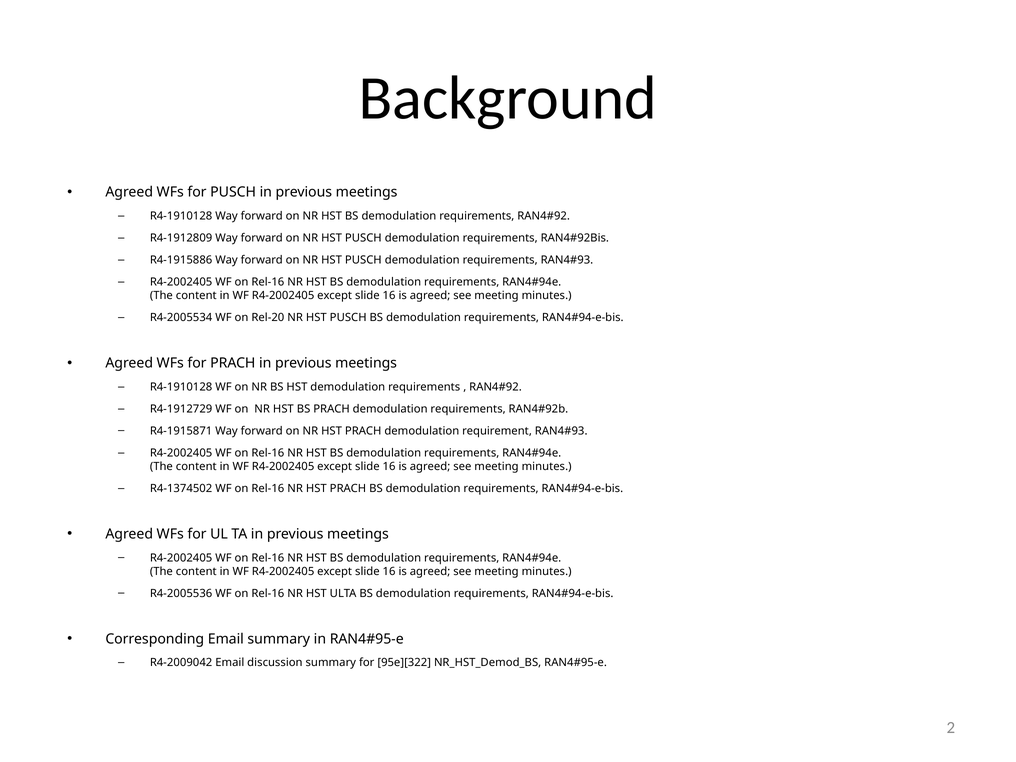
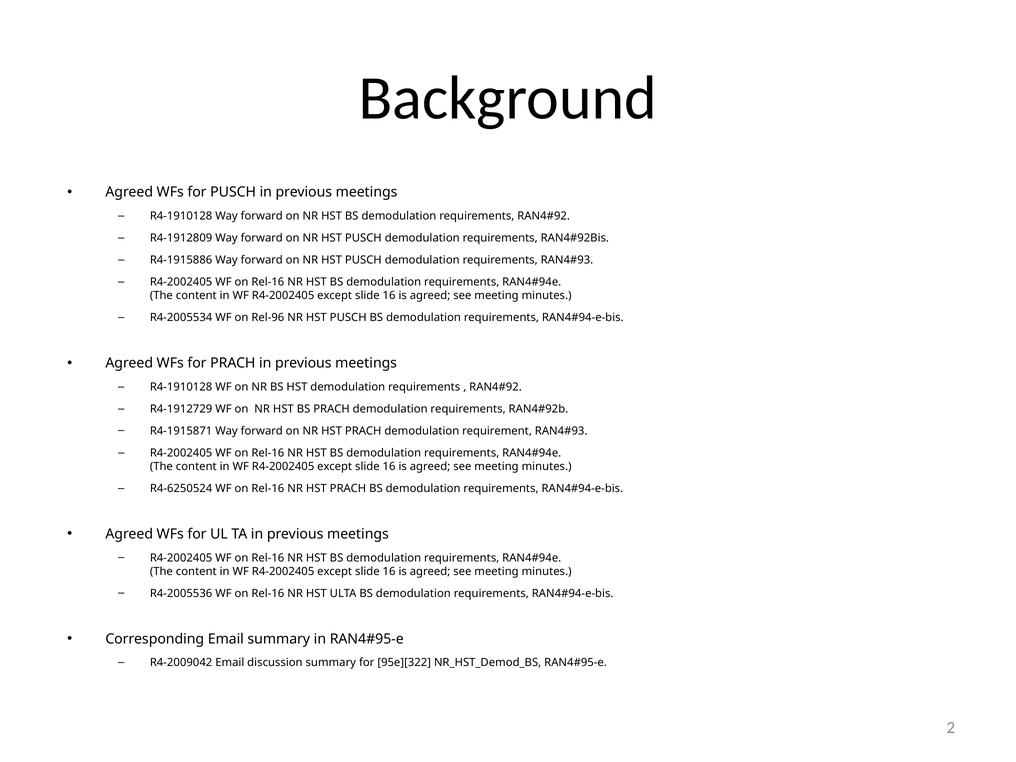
Rel-20: Rel-20 -> Rel-96 (268, 317)
R4-1374502: R4-1374502 -> R4-6250524 (181, 488)
